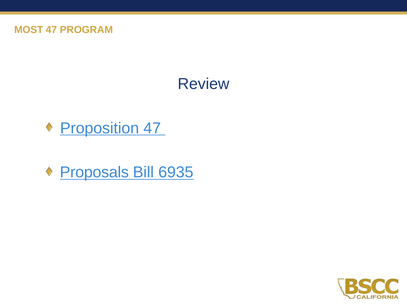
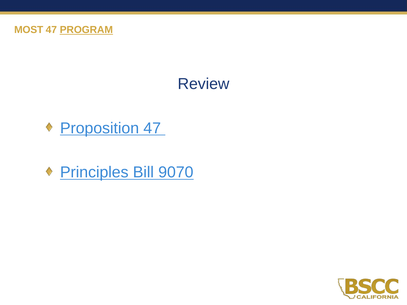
PROGRAM underline: none -> present (86, 30)
Proposals: Proposals -> Principles (94, 173)
6935: 6935 -> 9070 (176, 173)
